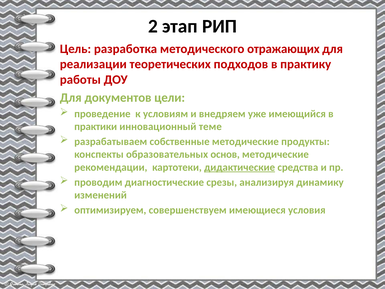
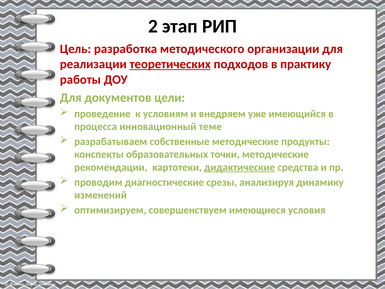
отражающих: отражающих -> организации (283, 49)
теоретических underline: none -> present (170, 64)
практики: практики -> процесса (96, 126)
основ: основ -> точки (225, 154)
